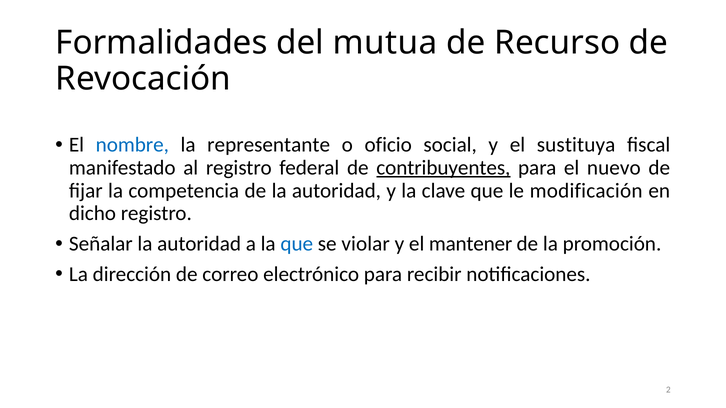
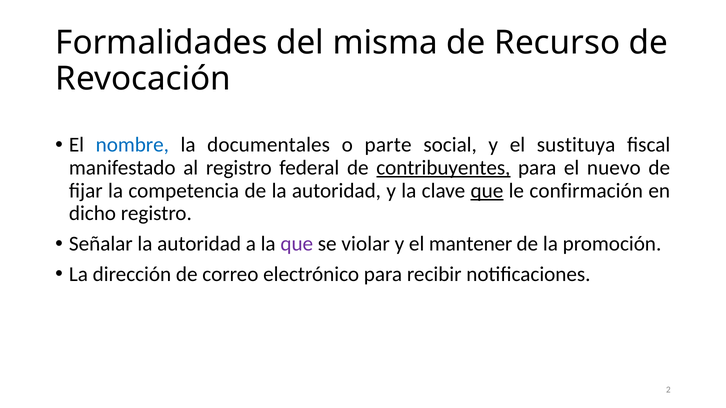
mutua: mutua -> misma (385, 43)
representante: representante -> documentales (269, 145)
oficio: oficio -> parte (388, 145)
que underline: none -> present (487, 191)
modificación: modificación -> confirmación (586, 191)
que colour: blue -> purple (297, 244)
